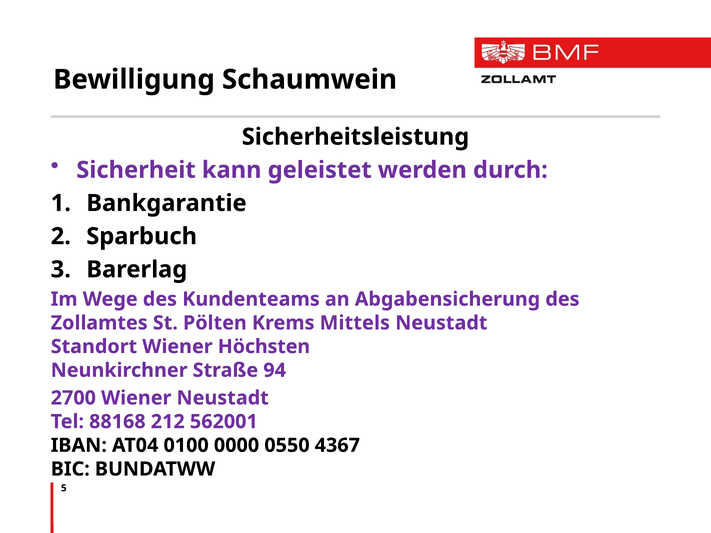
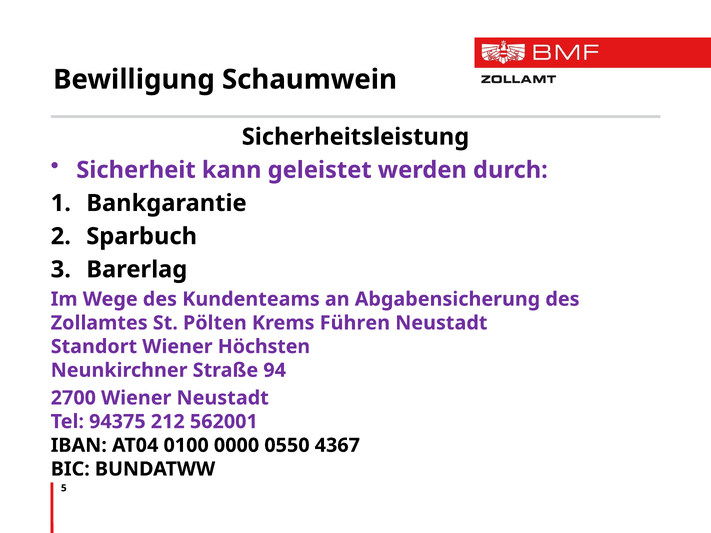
Mittels: Mittels -> Führen (355, 323)
88168: 88168 -> 94375 (117, 422)
